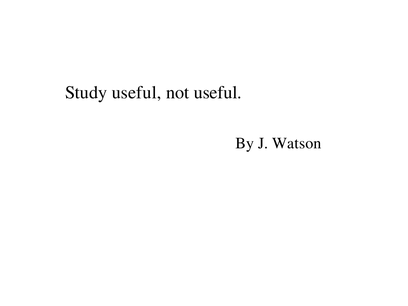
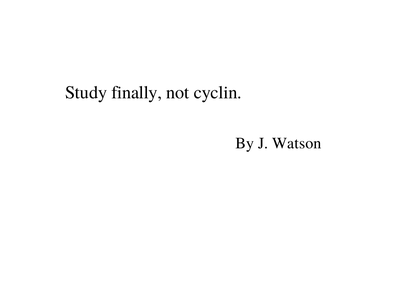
Study useful: useful -> finally (137, 92)
not useful: useful -> cyclin (218, 92)
